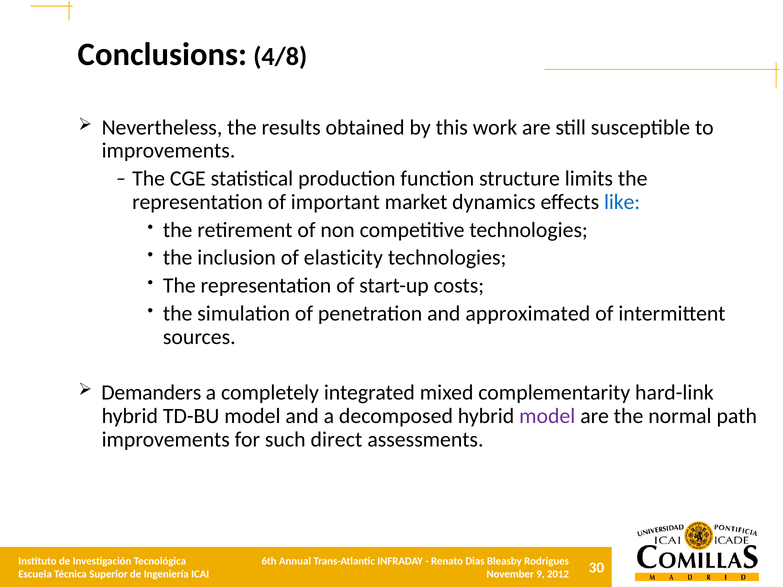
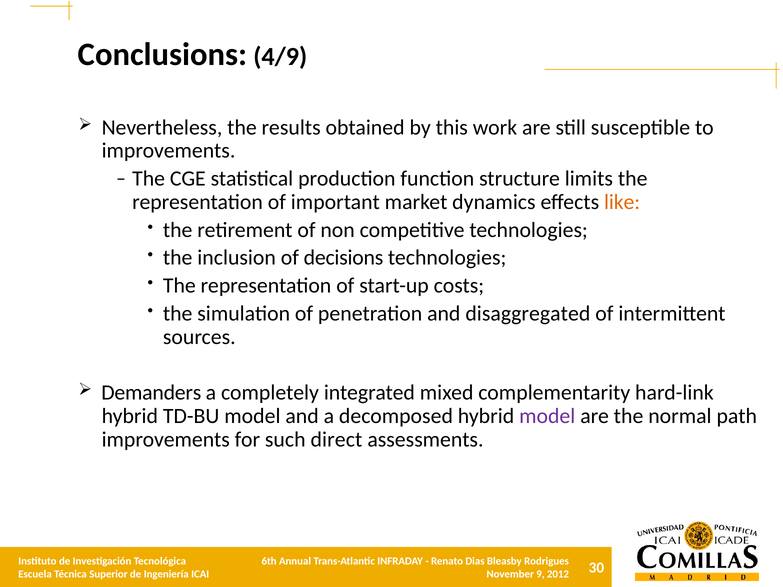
4/8: 4/8 -> 4/9 (280, 56)
like colour: blue -> orange (622, 202)
elasticity: elasticity -> decisions (344, 258)
approximated: approximated -> disaggregated (528, 314)
